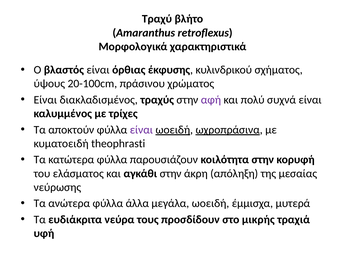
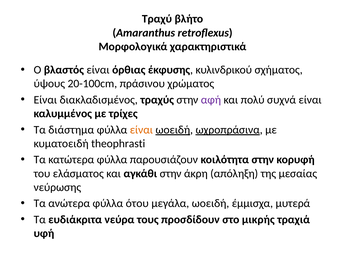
αποκτούν: αποκτούν -> διάστημα (71, 130)
είναι colour: purple -> orange (141, 130)
άλλα: άλλα -> ότου (137, 203)
